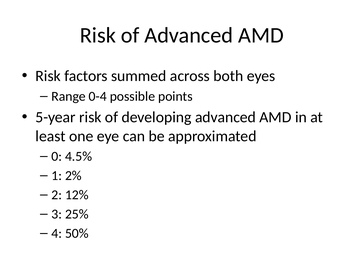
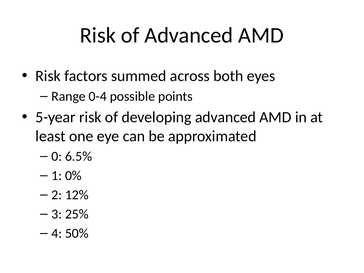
4.5%: 4.5% -> 6.5% (79, 156)
2%: 2% -> 0% (73, 176)
